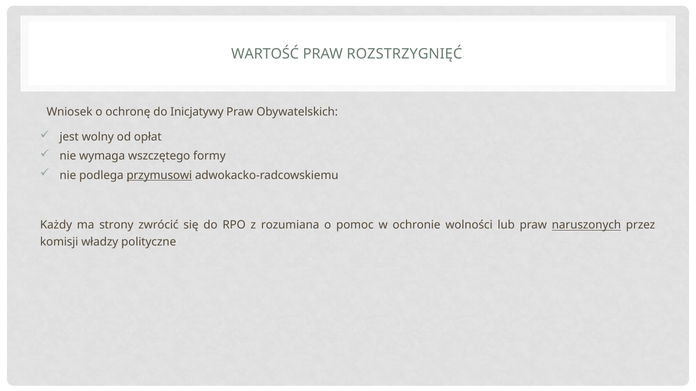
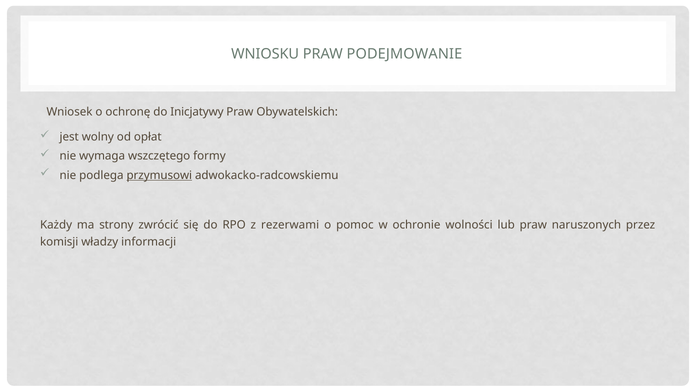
WARTOŚĆ: WARTOŚĆ -> WNIOSKU (265, 54)
ROZSTRZYGNIĘĆ: ROZSTRZYGNIĘĆ -> PODEJMOWANIE (404, 54)
rozumiana: rozumiana -> rezerwami (290, 225)
naruszonych underline: present -> none (586, 225)
polityczne: polityczne -> informacji (149, 242)
